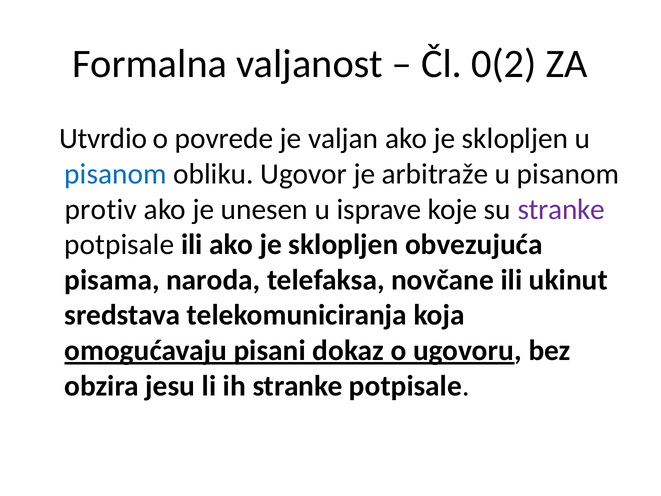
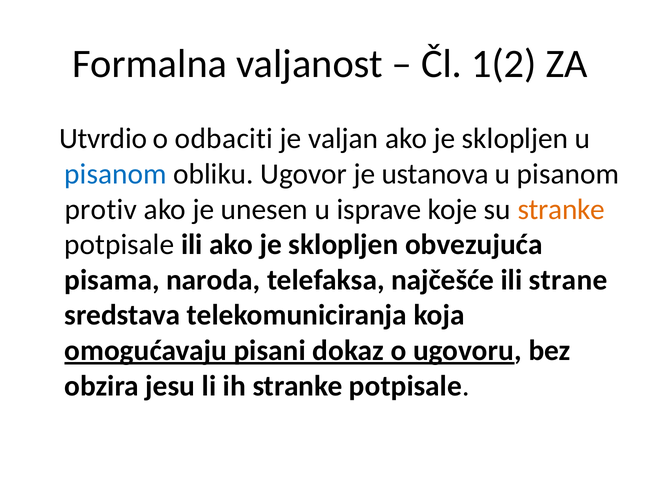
0(2: 0(2 -> 1(2 (504, 64)
povrede: povrede -> odbaciti (224, 139)
arbitraže: arbitraže -> ustanova (435, 174)
stranke colour: purple -> orange (561, 209)
novčane: novčane -> najčešće (443, 280)
ukinut: ukinut -> strane (568, 280)
